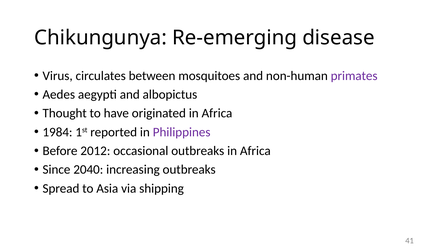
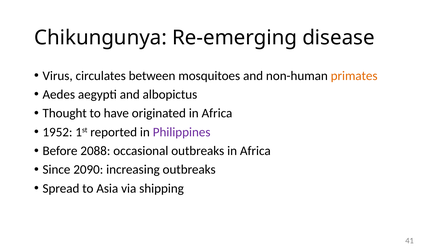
primates colour: purple -> orange (354, 76)
1984: 1984 -> 1952 (58, 132)
2012: 2012 -> 2088 (95, 151)
2040: 2040 -> 2090 (88, 170)
